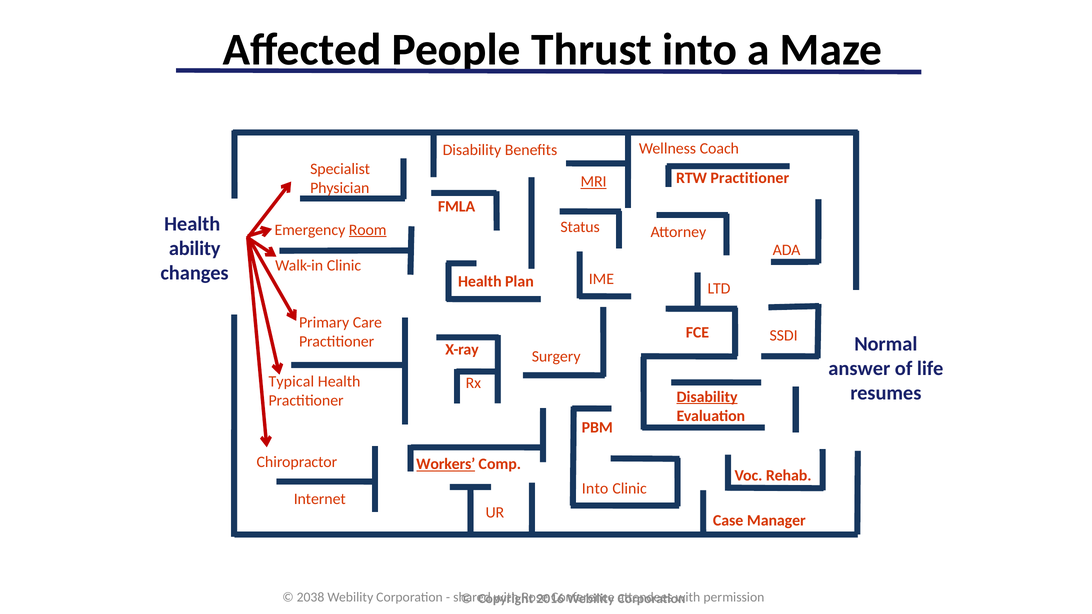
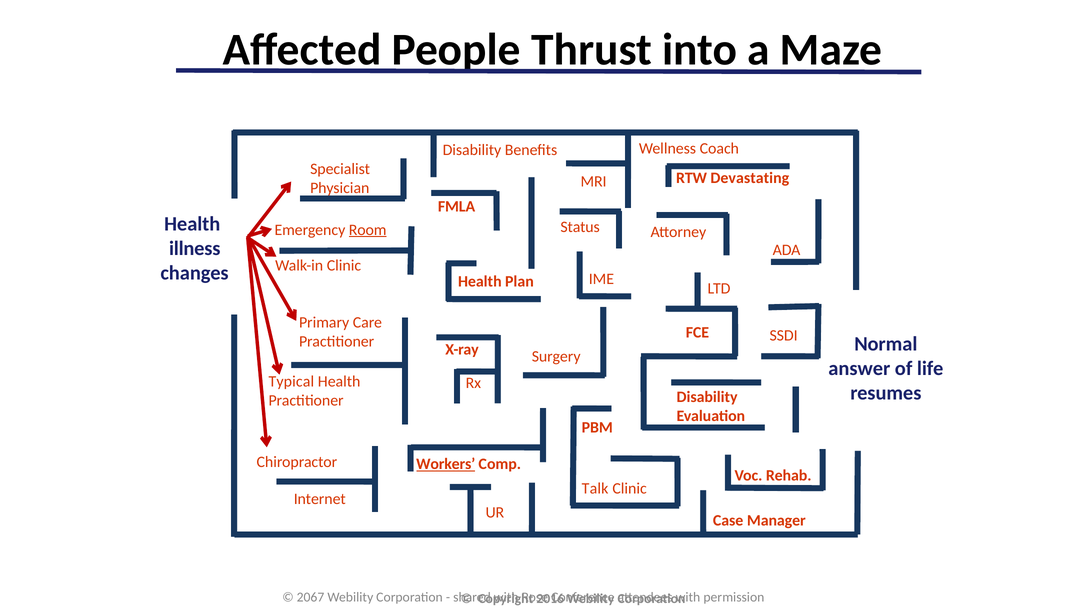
RTW Practitioner: Practitioner -> Devastating (750, 178)
MRI underline: present -> none (594, 182)
ability: ability -> illness (195, 248)
Disability underline: present -> none (707, 397)
Into: Into -> Talk (595, 489)
2038: 2038 -> 2067 (310, 598)
